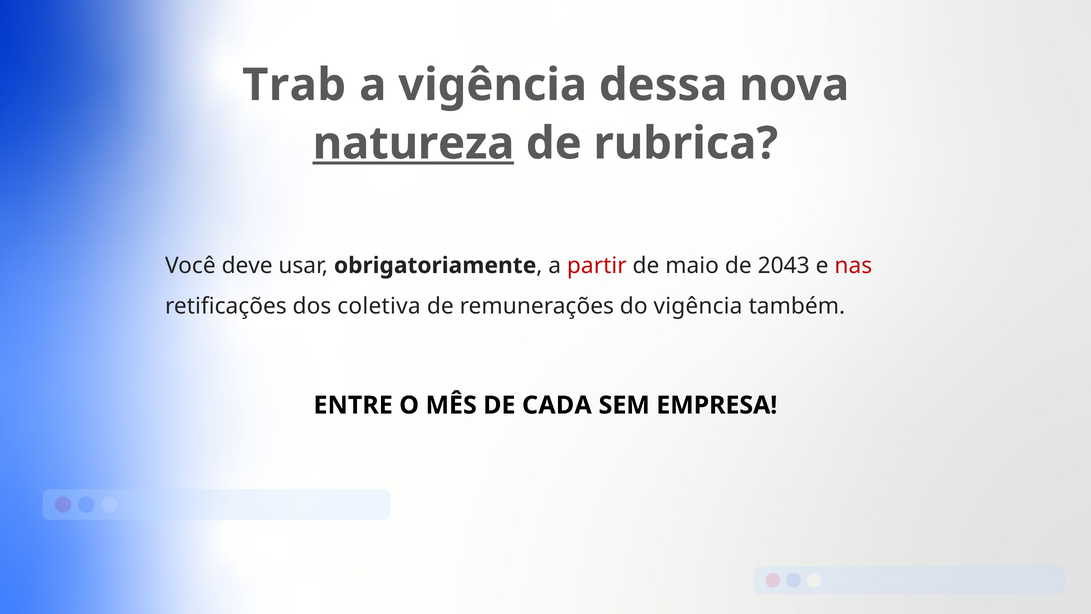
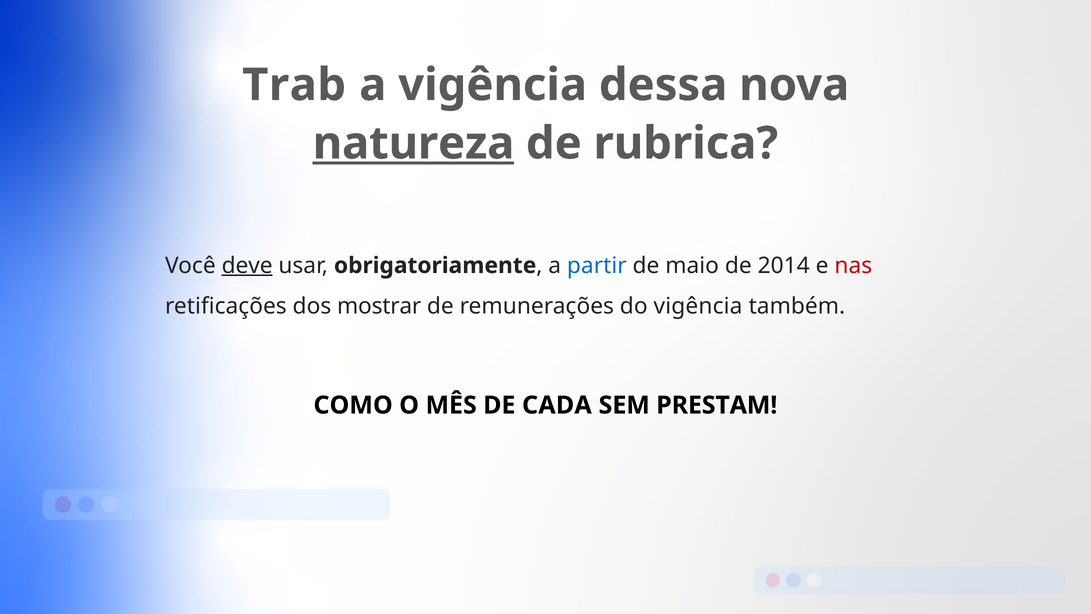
deve underline: none -> present (247, 265)
partir colour: red -> blue (597, 265)
2043: 2043 -> 2014 (784, 265)
coletiva: coletiva -> mostrar (379, 306)
ENTRE: ENTRE -> COMO (353, 405)
EMPRESA: EMPRESA -> PRESTAM (717, 405)
